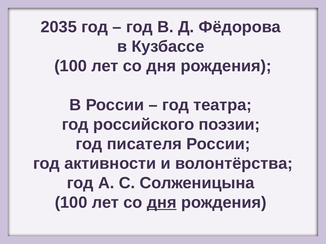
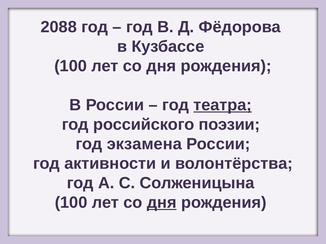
2035: 2035 -> 2088 (59, 27)
театра underline: none -> present (223, 105)
писателя: писателя -> экзамена (144, 144)
